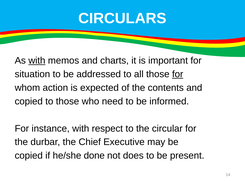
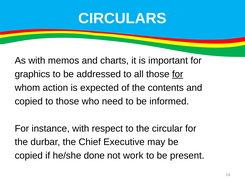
with underline: present -> none (37, 61)
situation: situation -> graphics (32, 75)
does: does -> work (133, 156)
